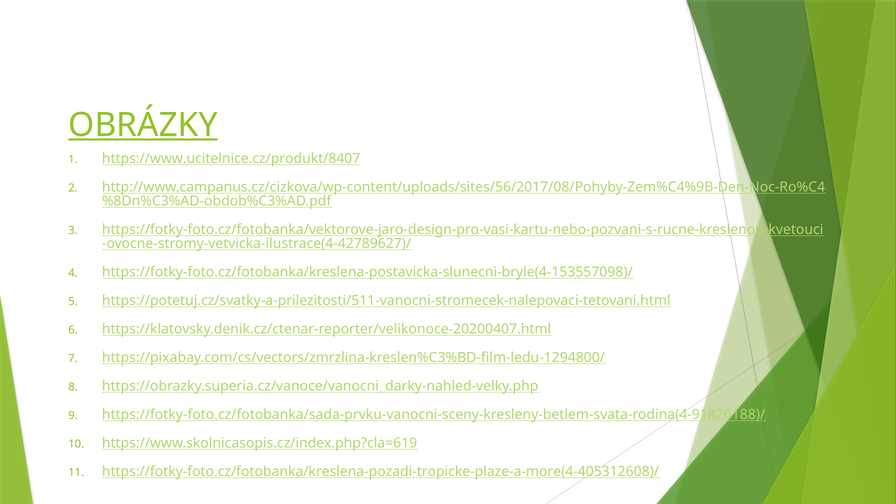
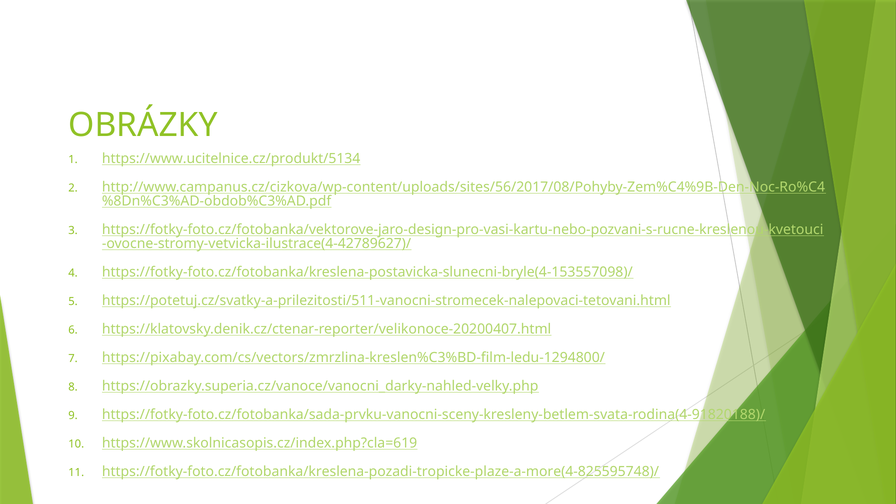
OBRÁZKY underline: present -> none (143, 125)
https://www.ucitelnice.cz/produkt/8407: https://www.ucitelnice.cz/produkt/8407 -> https://www.ucitelnice.cz/produkt/5134 (231, 158)
https://fotky-foto.cz/fotobanka/kreslena-pozadi-tropicke-plaze-a-more(4-405312608)/: https://fotky-foto.cz/fotobanka/kreslena-pozadi-tropicke-plaze-a-more(4-405312608)/ -> https://fotky-foto.cz/fotobanka/kreslena-pozadi-tropicke-plaze-a-more(4-825595748)/ (380, 471)
